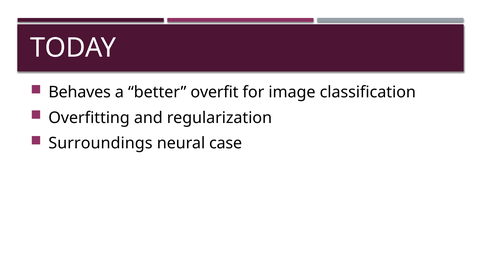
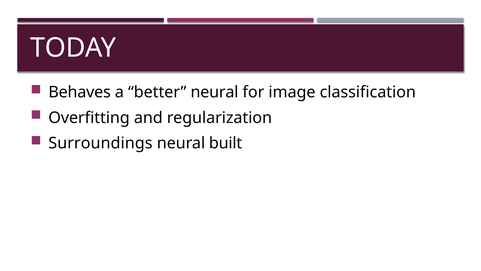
better overfit: overfit -> neural (214, 92)
case: case -> built (226, 143)
